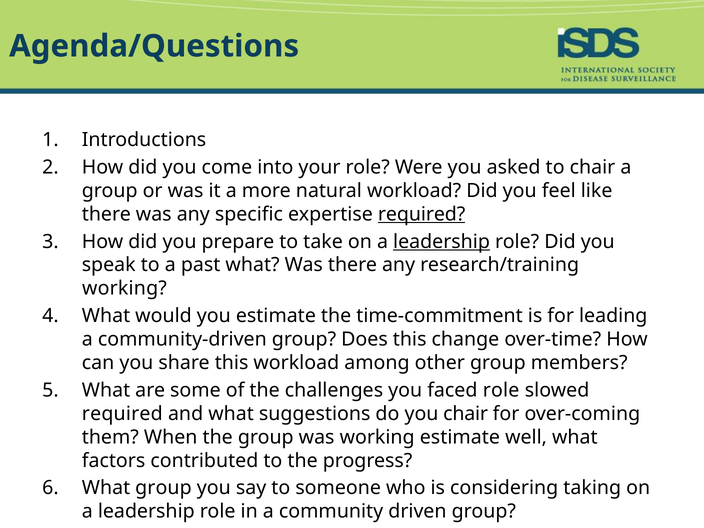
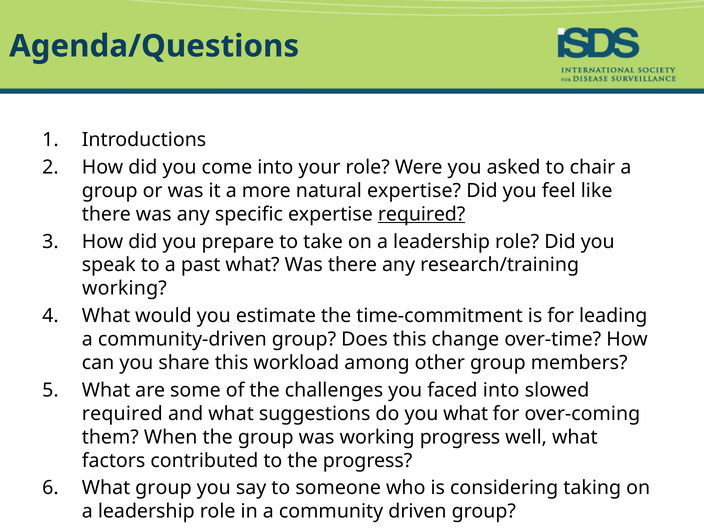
natural workload: workload -> expertise (414, 191)
leadership underline: present -> none (442, 242)
faced role: role -> into (501, 390)
you chair: chair -> what (466, 414)
working estimate: estimate -> progress (460, 437)
